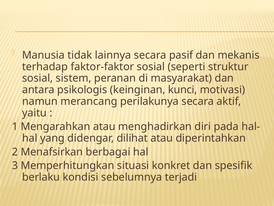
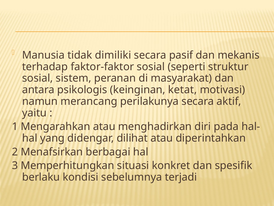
lainnya: lainnya -> dimiliki (113, 55)
kunci: kunci -> ketat (183, 90)
